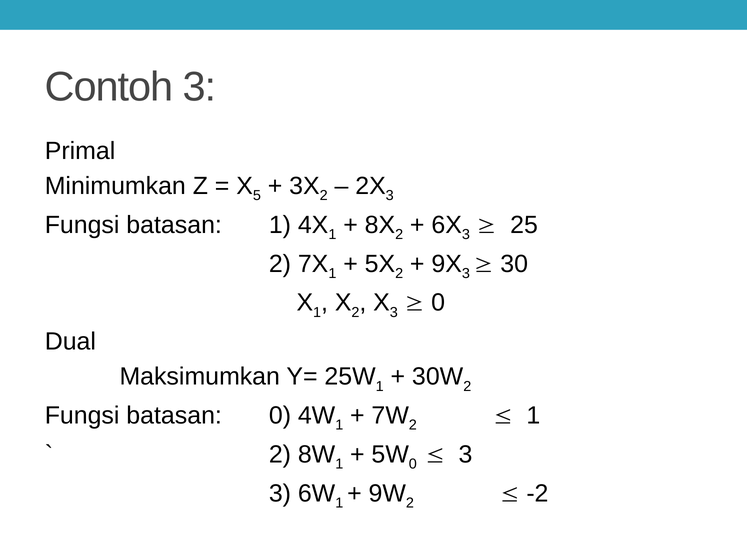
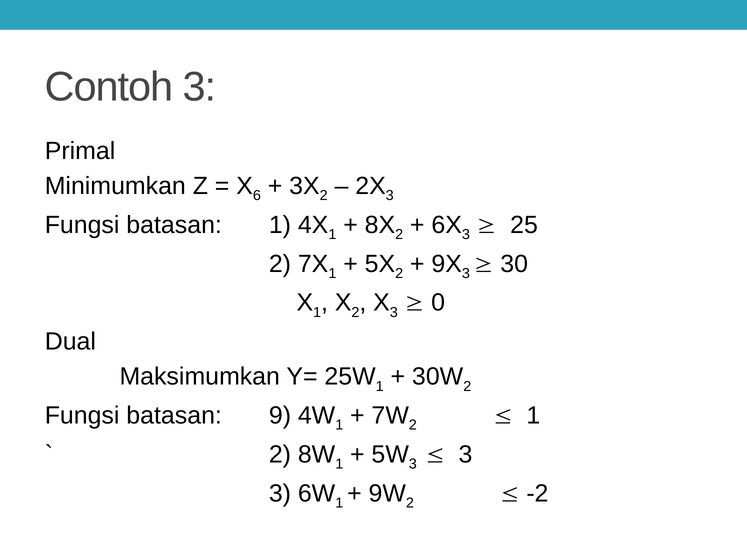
5: 5 -> 6 (257, 196)
batasan 0: 0 -> 9 (280, 416)
0: 0 -> 3 (413, 464)
